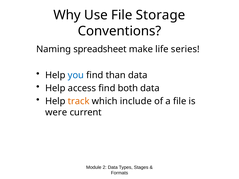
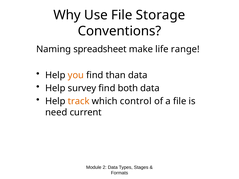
series: series -> range (185, 49)
you colour: blue -> orange (76, 75)
access: access -> survey (82, 88)
include: include -> control (136, 101)
were: were -> need (56, 112)
